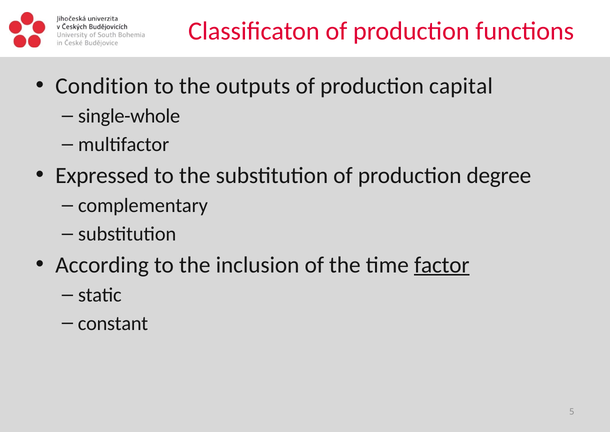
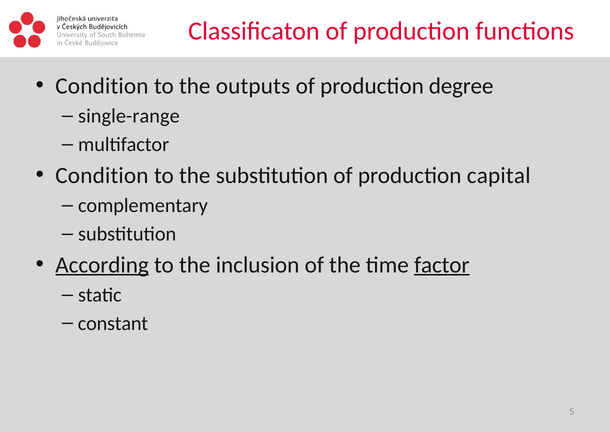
capital: capital -> degree (461, 86)
single-whole: single-whole -> single-range (129, 116)
Expressed: Expressed -> Condition (102, 175)
degree: degree -> capital (499, 175)
According underline: none -> present (102, 265)
